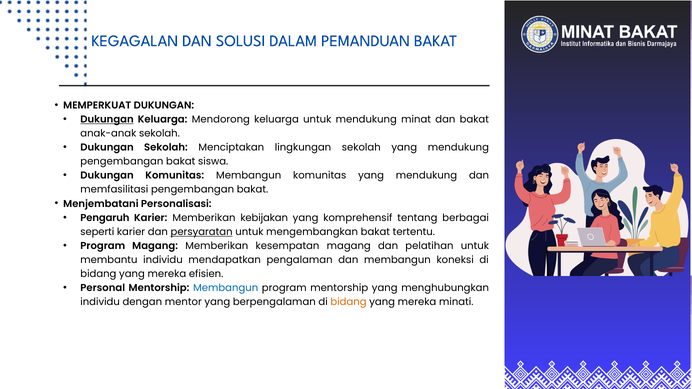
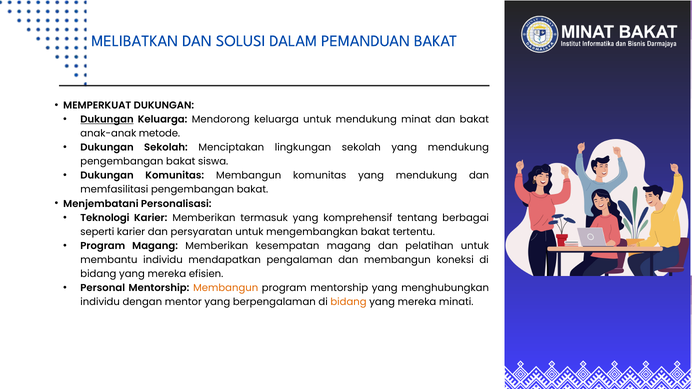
KEGAGALAN: KEGAGALAN -> MELIBATKAN (135, 41)
anak-anak sekolah: sekolah -> metode (159, 134)
Pengaruh: Pengaruh -> Teknologi (105, 218)
kebijakan: kebijakan -> termasuk (264, 218)
persyaratan underline: present -> none (202, 232)
Membangun colour: blue -> orange (226, 288)
